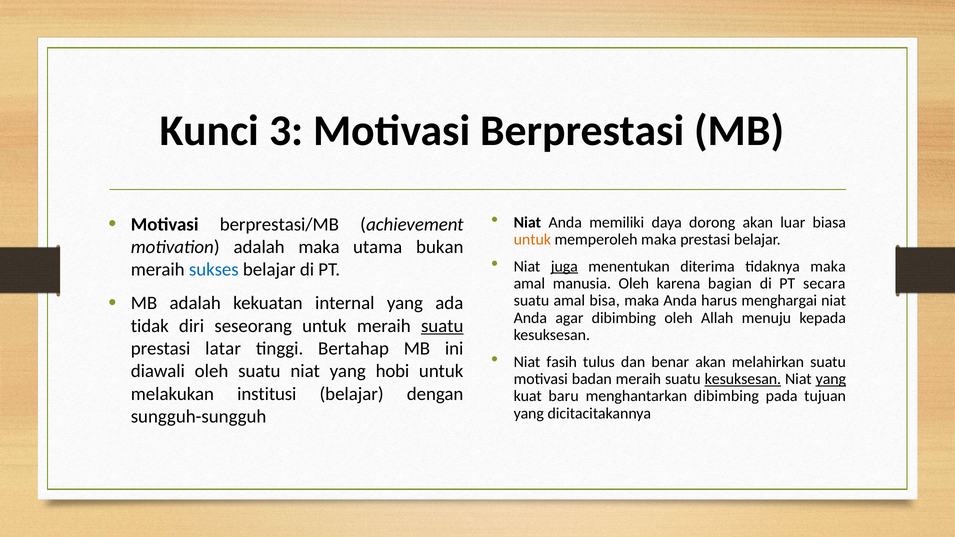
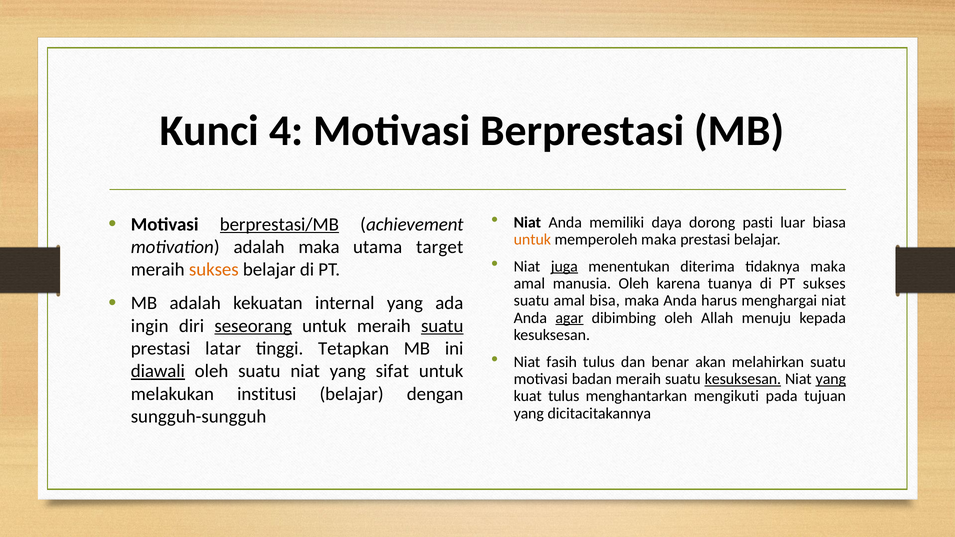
3: 3 -> 4 (286, 131)
dorong akan: akan -> pasti (758, 222)
berprestasi/MB underline: none -> present (279, 224)
bukan: bukan -> target (440, 247)
sukses colour: blue -> orange (214, 270)
bagian: bagian -> tuanya (730, 284)
PT secara: secara -> sukses (824, 284)
agar underline: none -> present (569, 318)
tidak: tidak -> ingin (150, 326)
seseorang underline: none -> present (253, 326)
Bertahap: Bertahap -> Tetapkan (354, 349)
diawali underline: none -> present (158, 371)
hobi: hobi -> sifat (392, 371)
kuat baru: baru -> tulus (564, 396)
menghantarkan dibimbing: dibimbing -> mengikuti (726, 396)
